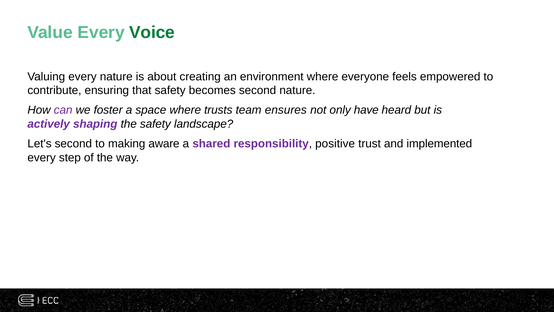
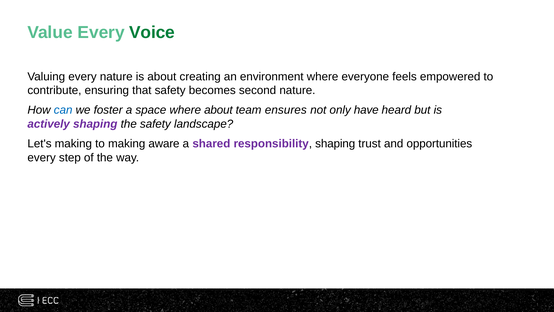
can colour: purple -> blue (63, 110)
where trusts: trusts -> about (218, 110)
Let's second: second -> making (73, 144)
responsibility positive: positive -> shaping (335, 144)
implemented: implemented -> opportunities (439, 144)
